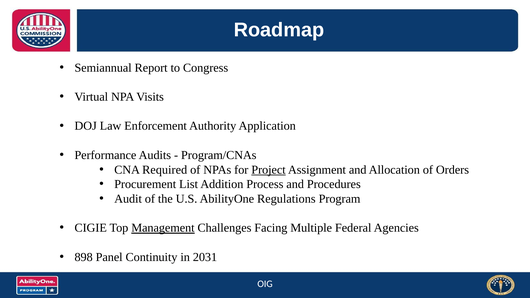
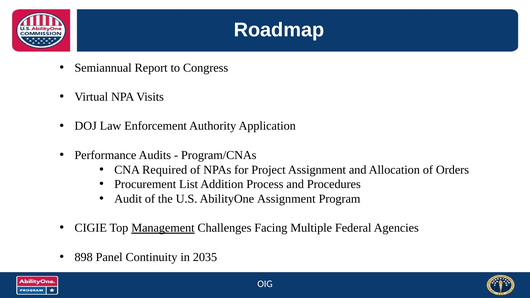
Project underline: present -> none (269, 170)
AbilityOne Regulations: Regulations -> Assignment (286, 199)
2031: 2031 -> 2035 (205, 257)
